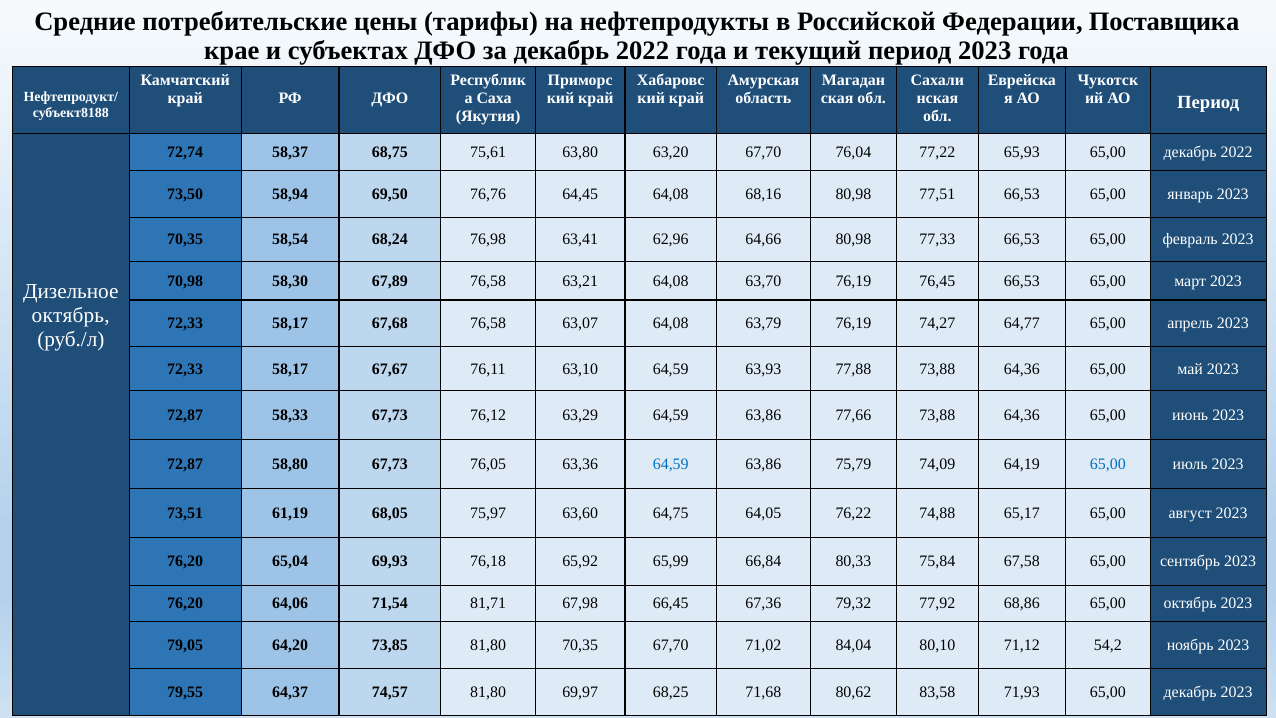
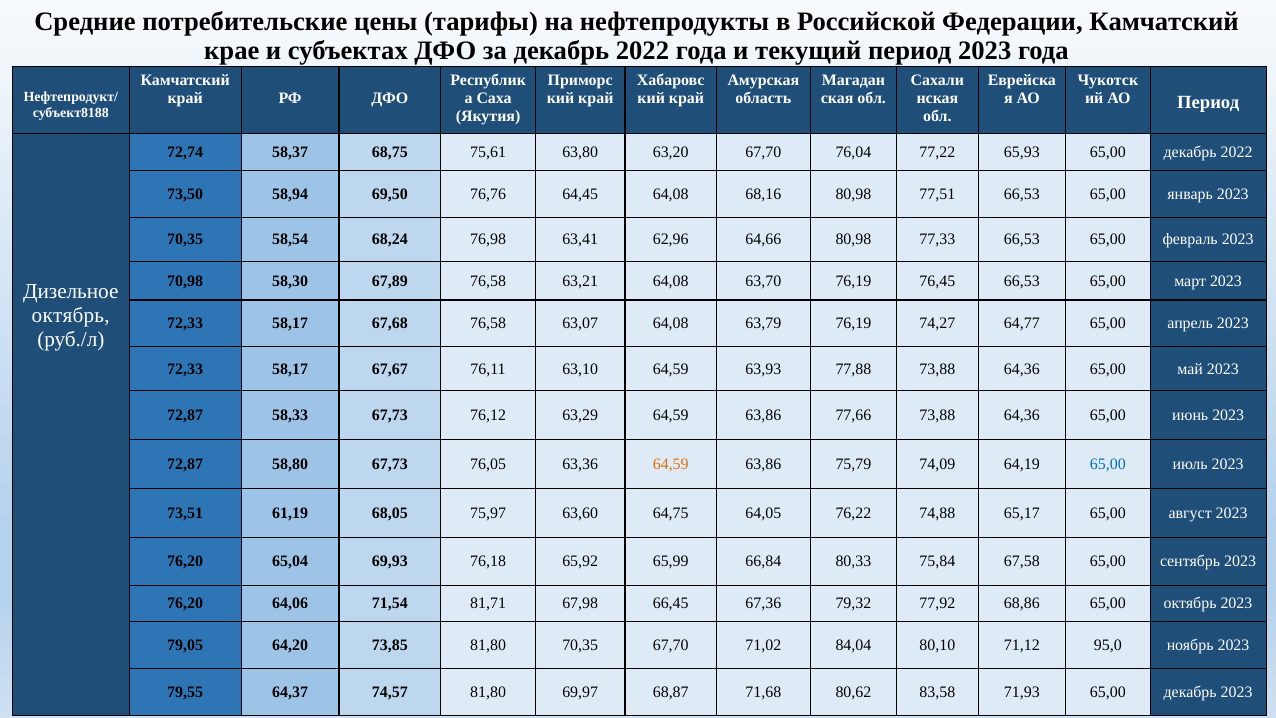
Федерации Поставщика: Поставщика -> Камчатский (1164, 22)
64,59 colour: blue -> orange (671, 464)
54,2: 54,2 -> 95,0 (1108, 645)
68,25: 68,25 -> 68,87 (671, 692)
